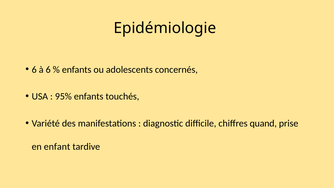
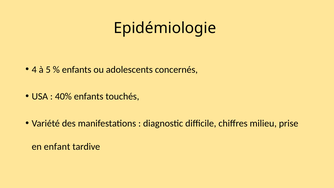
6: 6 -> 4 (34, 69)
à 6: 6 -> 5 (48, 69)
95%: 95% -> 40% (63, 96)
quand: quand -> milieu (263, 123)
